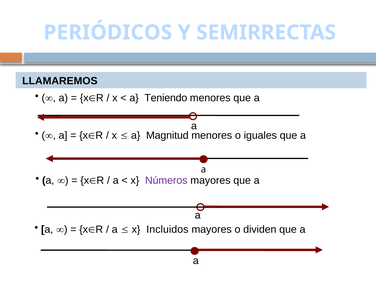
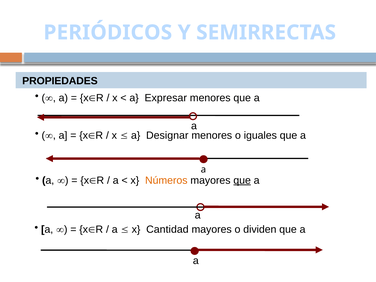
LLAMAREMOS: LLAMAREMOS -> PROPIEDADES (60, 81)
Teniendo: Teniendo -> Expresar (166, 98)
Magnitud: Magnitud -> Designar (167, 135)
Números colour: purple -> orange (166, 180)
que underline: none -> present (242, 180)
Incluidos: Incluidos -> Cantidad (167, 229)
